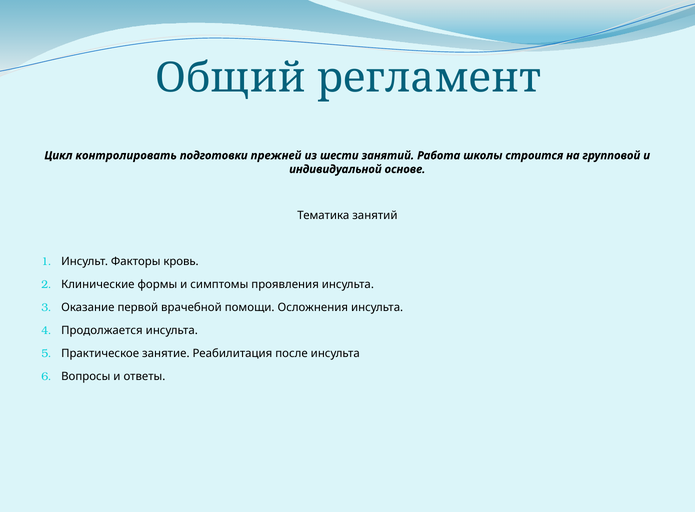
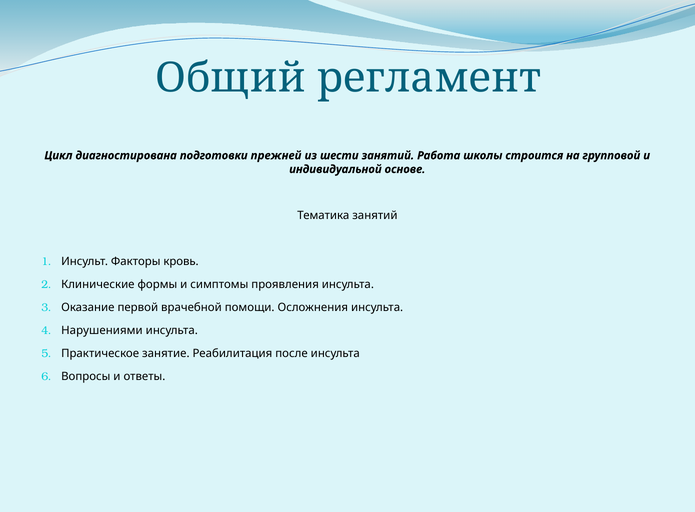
контролировать: контролировать -> диагностирована (126, 156)
Продолжается: Продолжается -> Нарушениями (102, 331)
